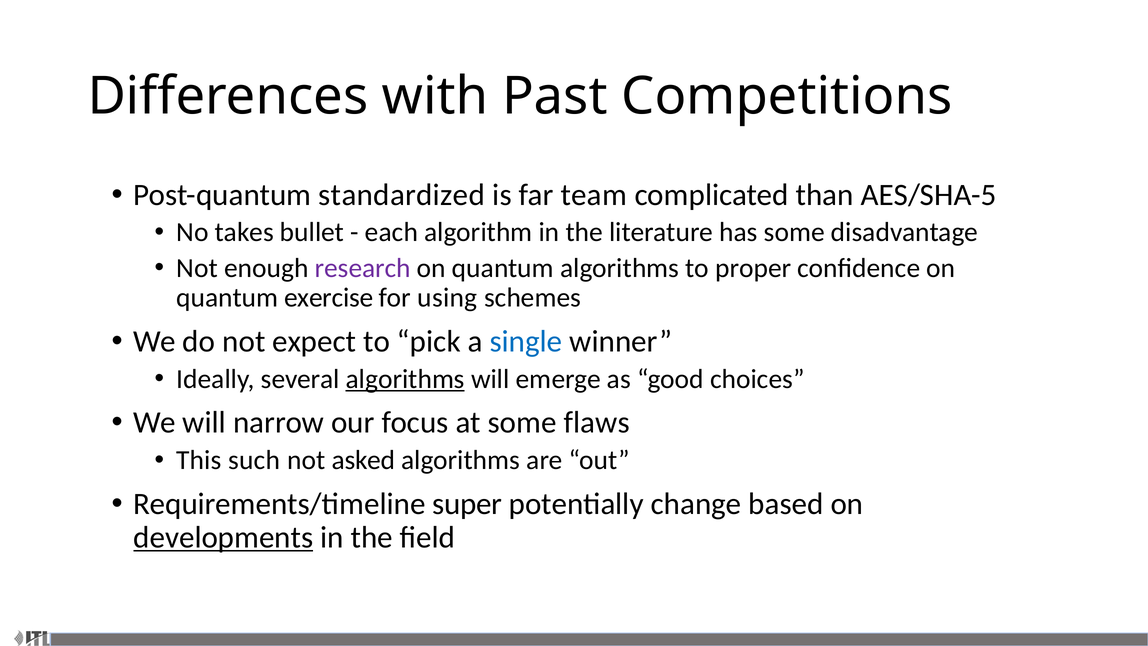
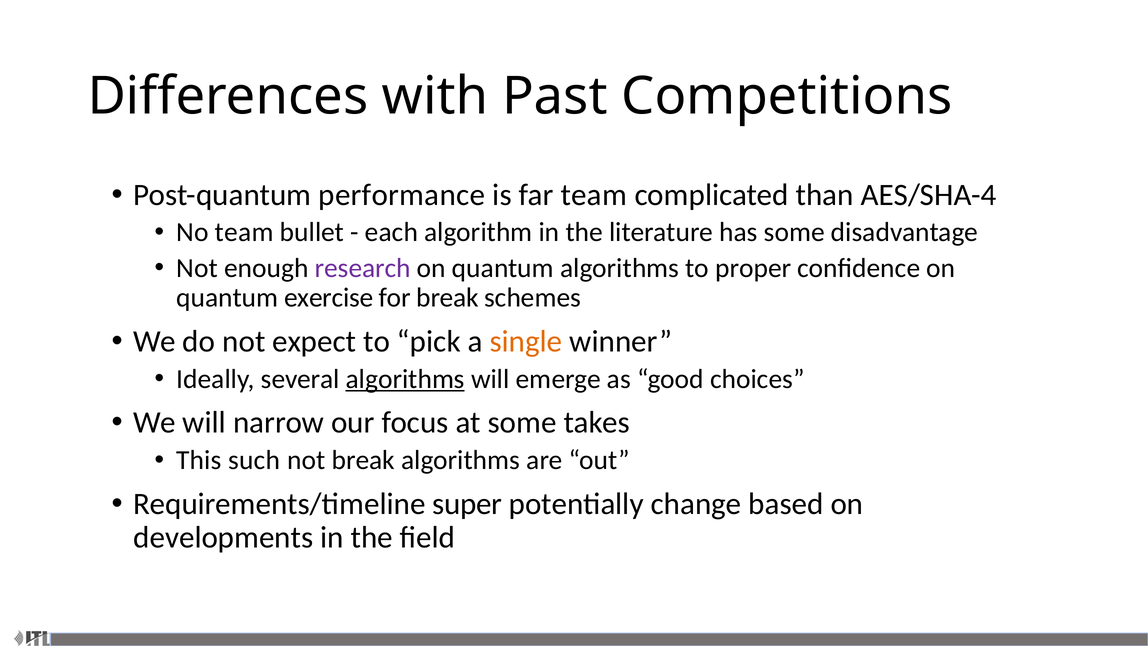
standardized: standardized -> performance (402, 195)
AES/SHA-5: AES/SHA-5 -> AES/SHA-4 (929, 195)
No takes: takes -> team (244, 232)
for using: using -> break (448, 298)
single colour: blue -> orange (526, 341)
flaws: flaws -> takes (597, 423)
not asked: asked -> break (363, 460)
developments underline: present -> none (223, 537)
